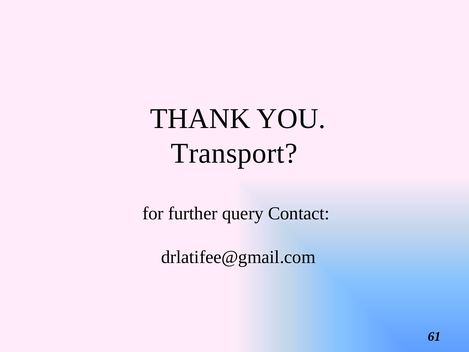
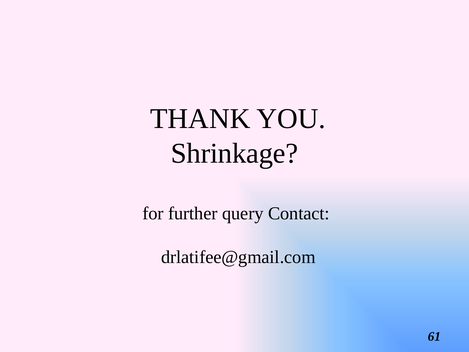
Transport: Transport -> Shrinkage (234, 153)
